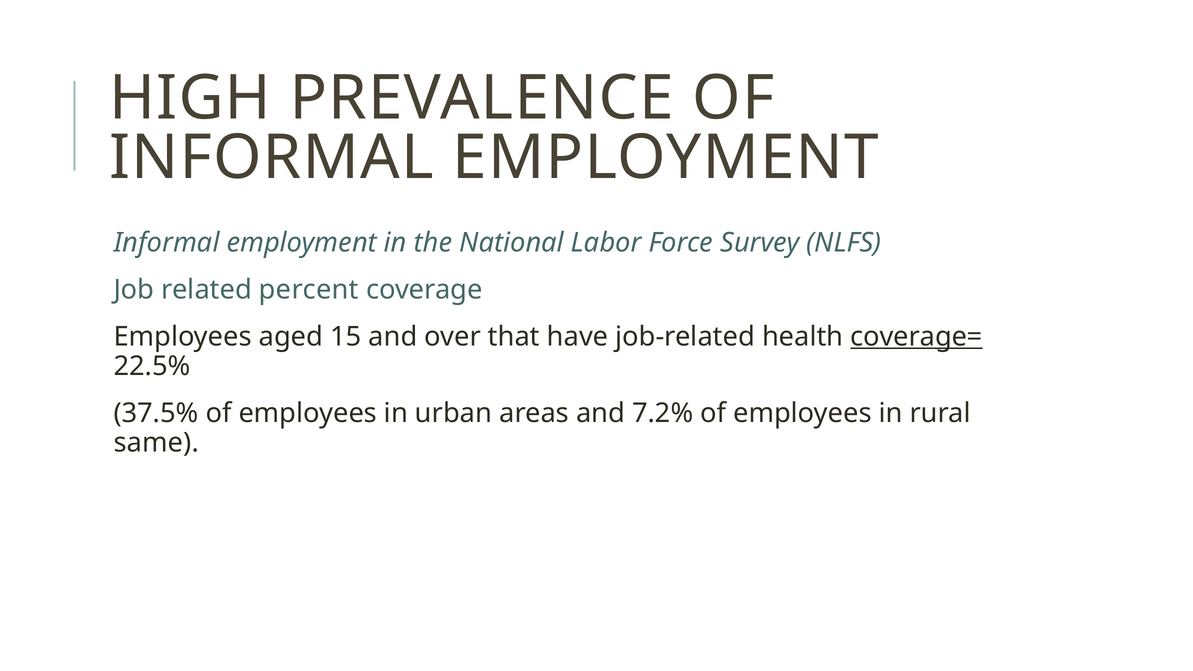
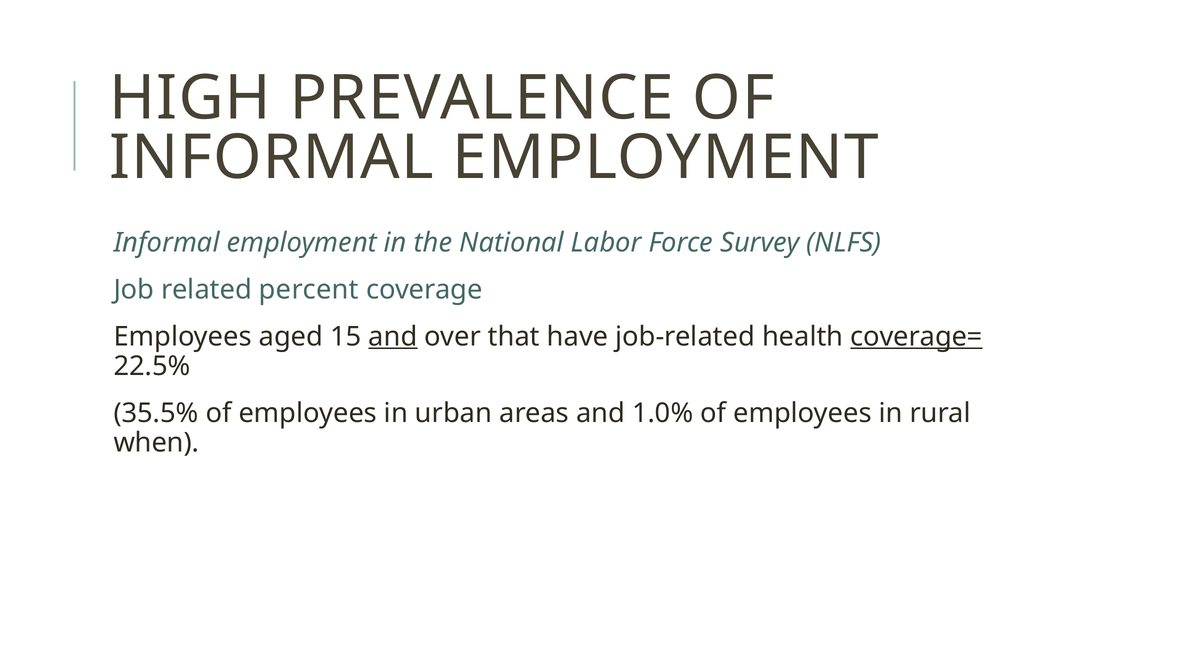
and underline: none -> present (393, 337)
37.5%: 37.5% -> 35.5% (156, 413)
7.2%: 7.2% -> 1.0% (663, 413)
same: same -> when (156, 443)
